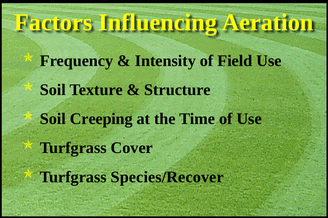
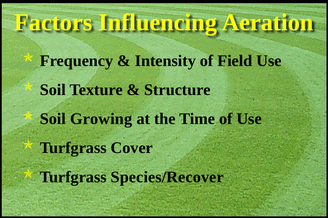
Creeping: Creeping -> Growing (101, 119)
